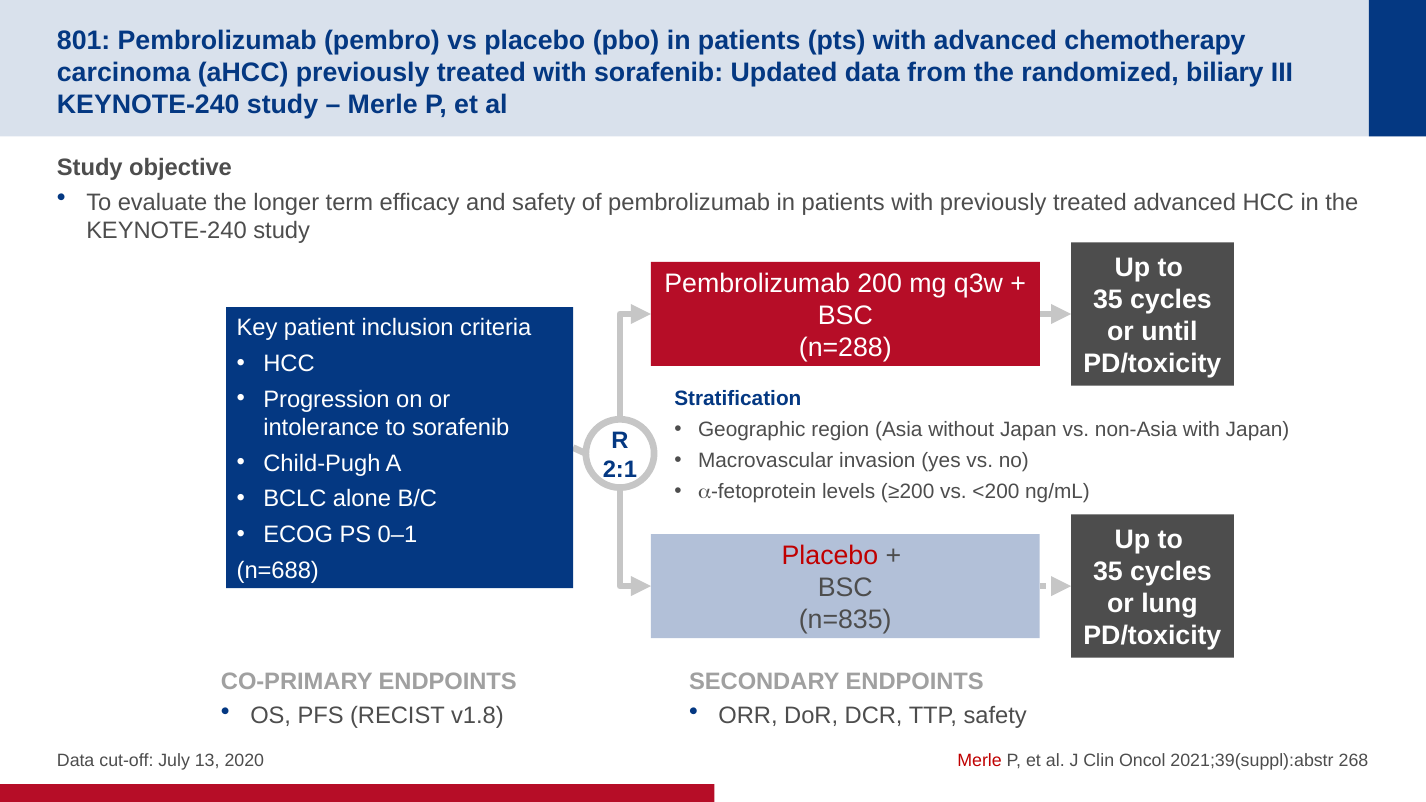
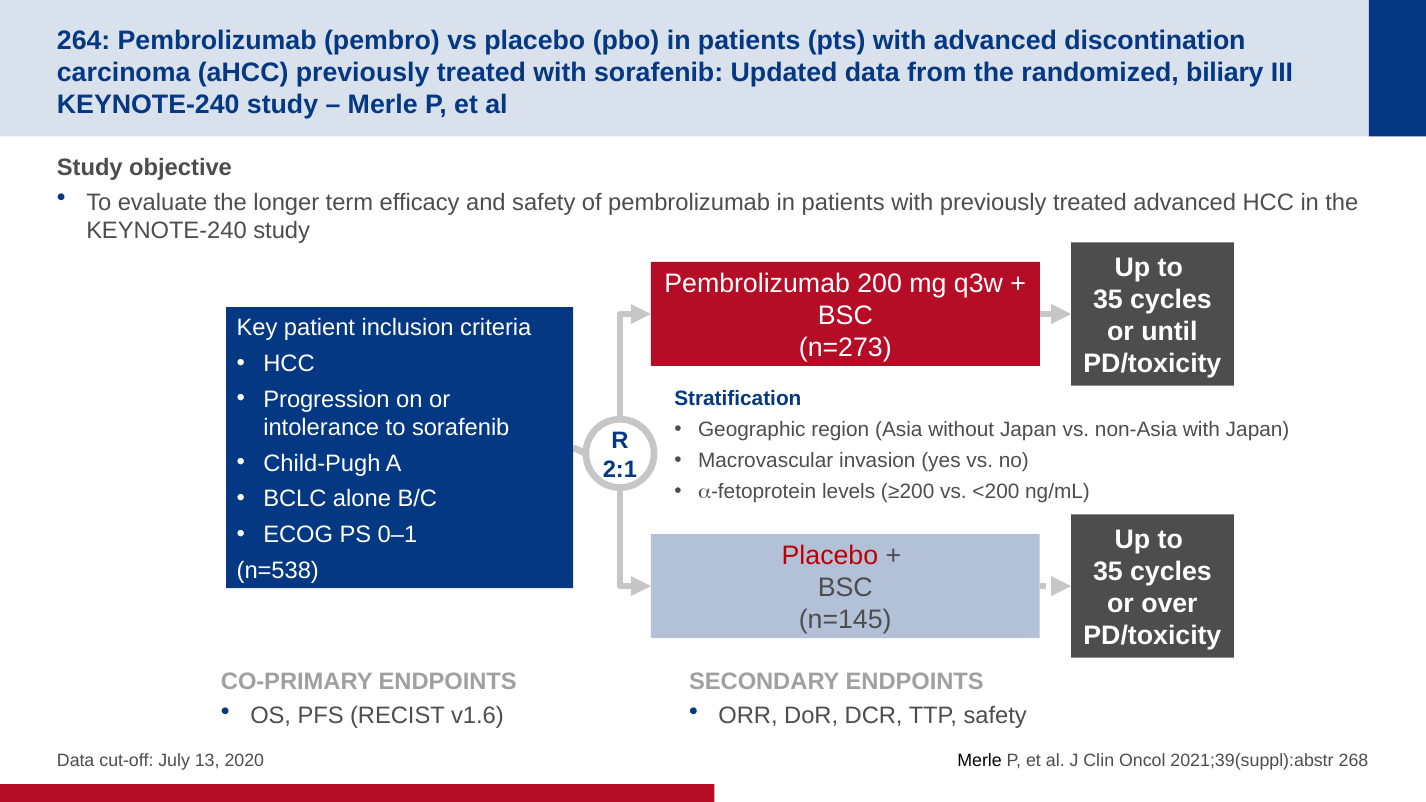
801: 801 -> 264 (84, 41)
chemotherapy: chemotherapy -> discontination (1155, 41)
n=288: n=288 -> n=273 (845, 348)
n=688: n=688 -> n=538 (278, 570)
lung: lung -> over (1169, 604)
n=835: n=835 -> n=145 (845, 620)
v1.8: v1.8 -> v1.6 (477, 716)
Merle colour: red -> black (980, 760)
